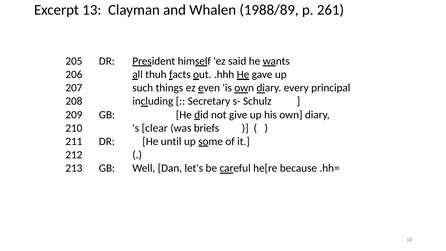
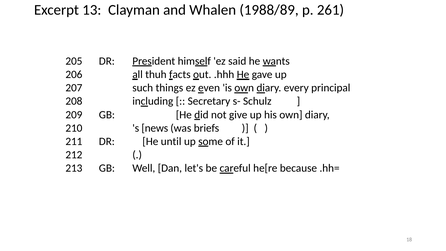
clear: clear -> news (155, 128)
